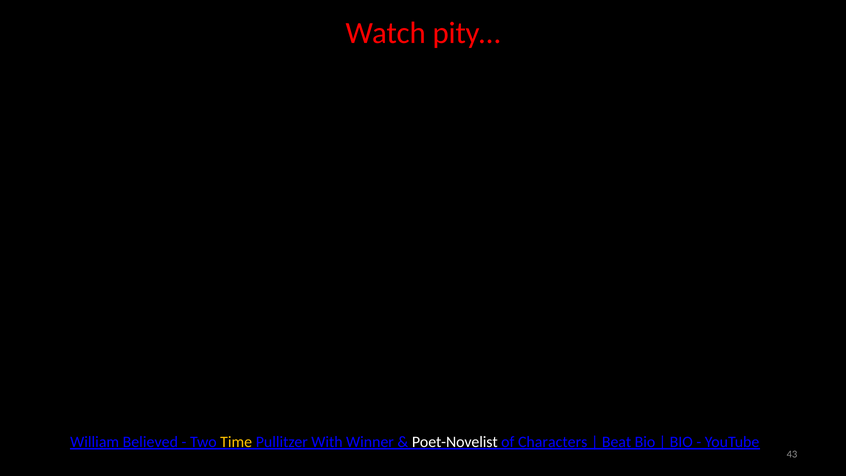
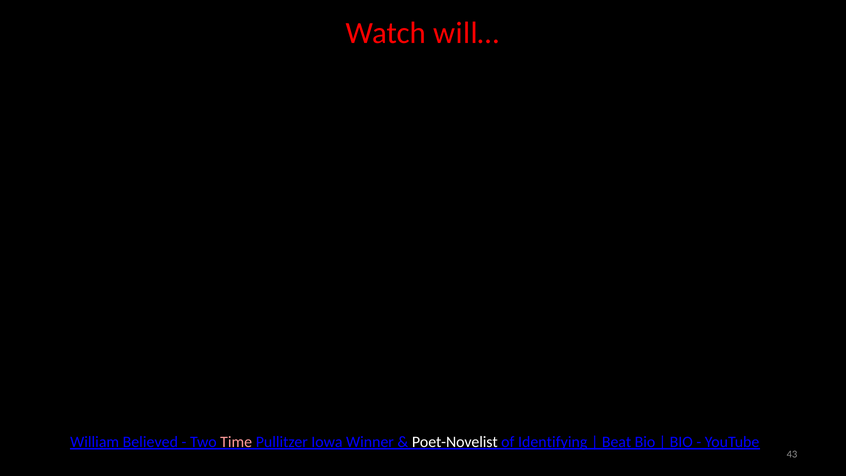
pity…: pity… -> will… (466, 33)
Time colour: yellow -> pink (236, 442)
With: With -> Iowa (327, 442)
Characters: Characters -> Identifying (553, 442)
